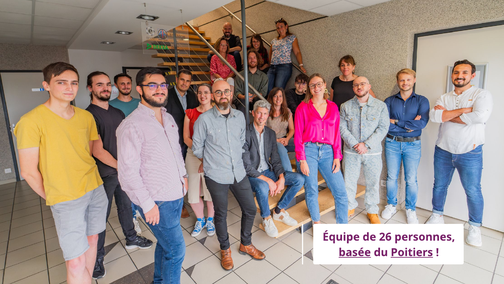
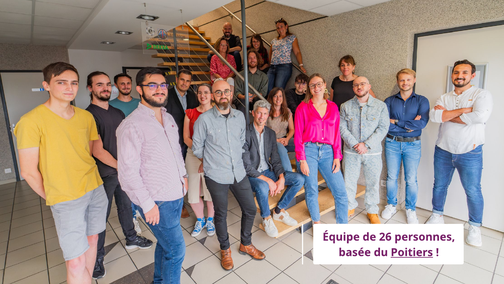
basée underline: present -> none (355, 252)
